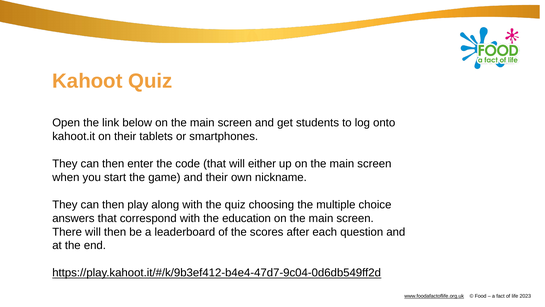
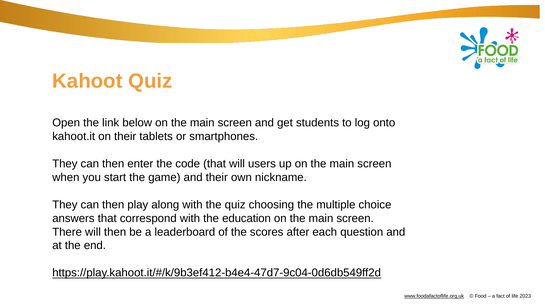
either: either -> users (262, 163)
